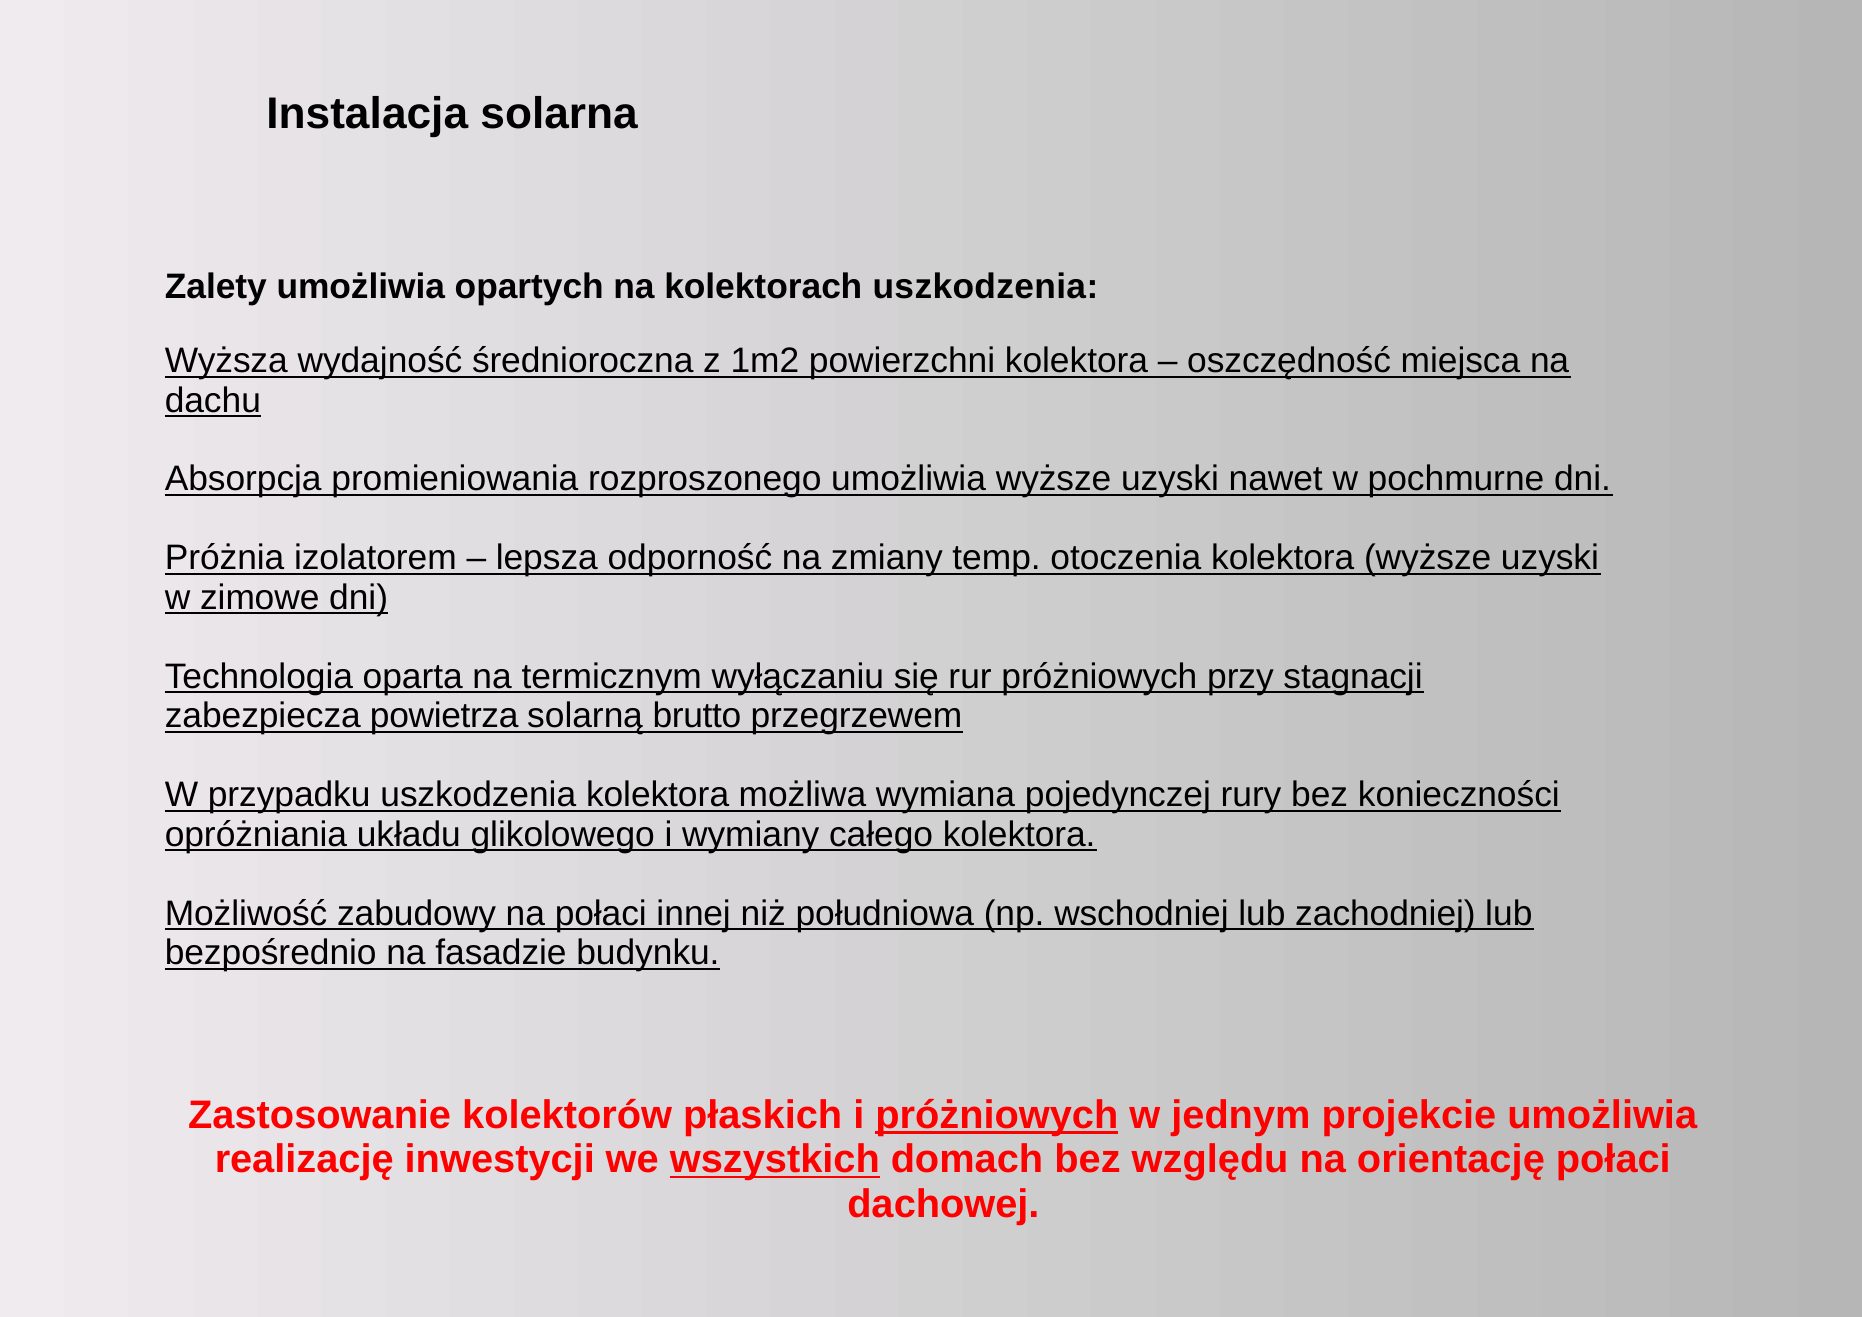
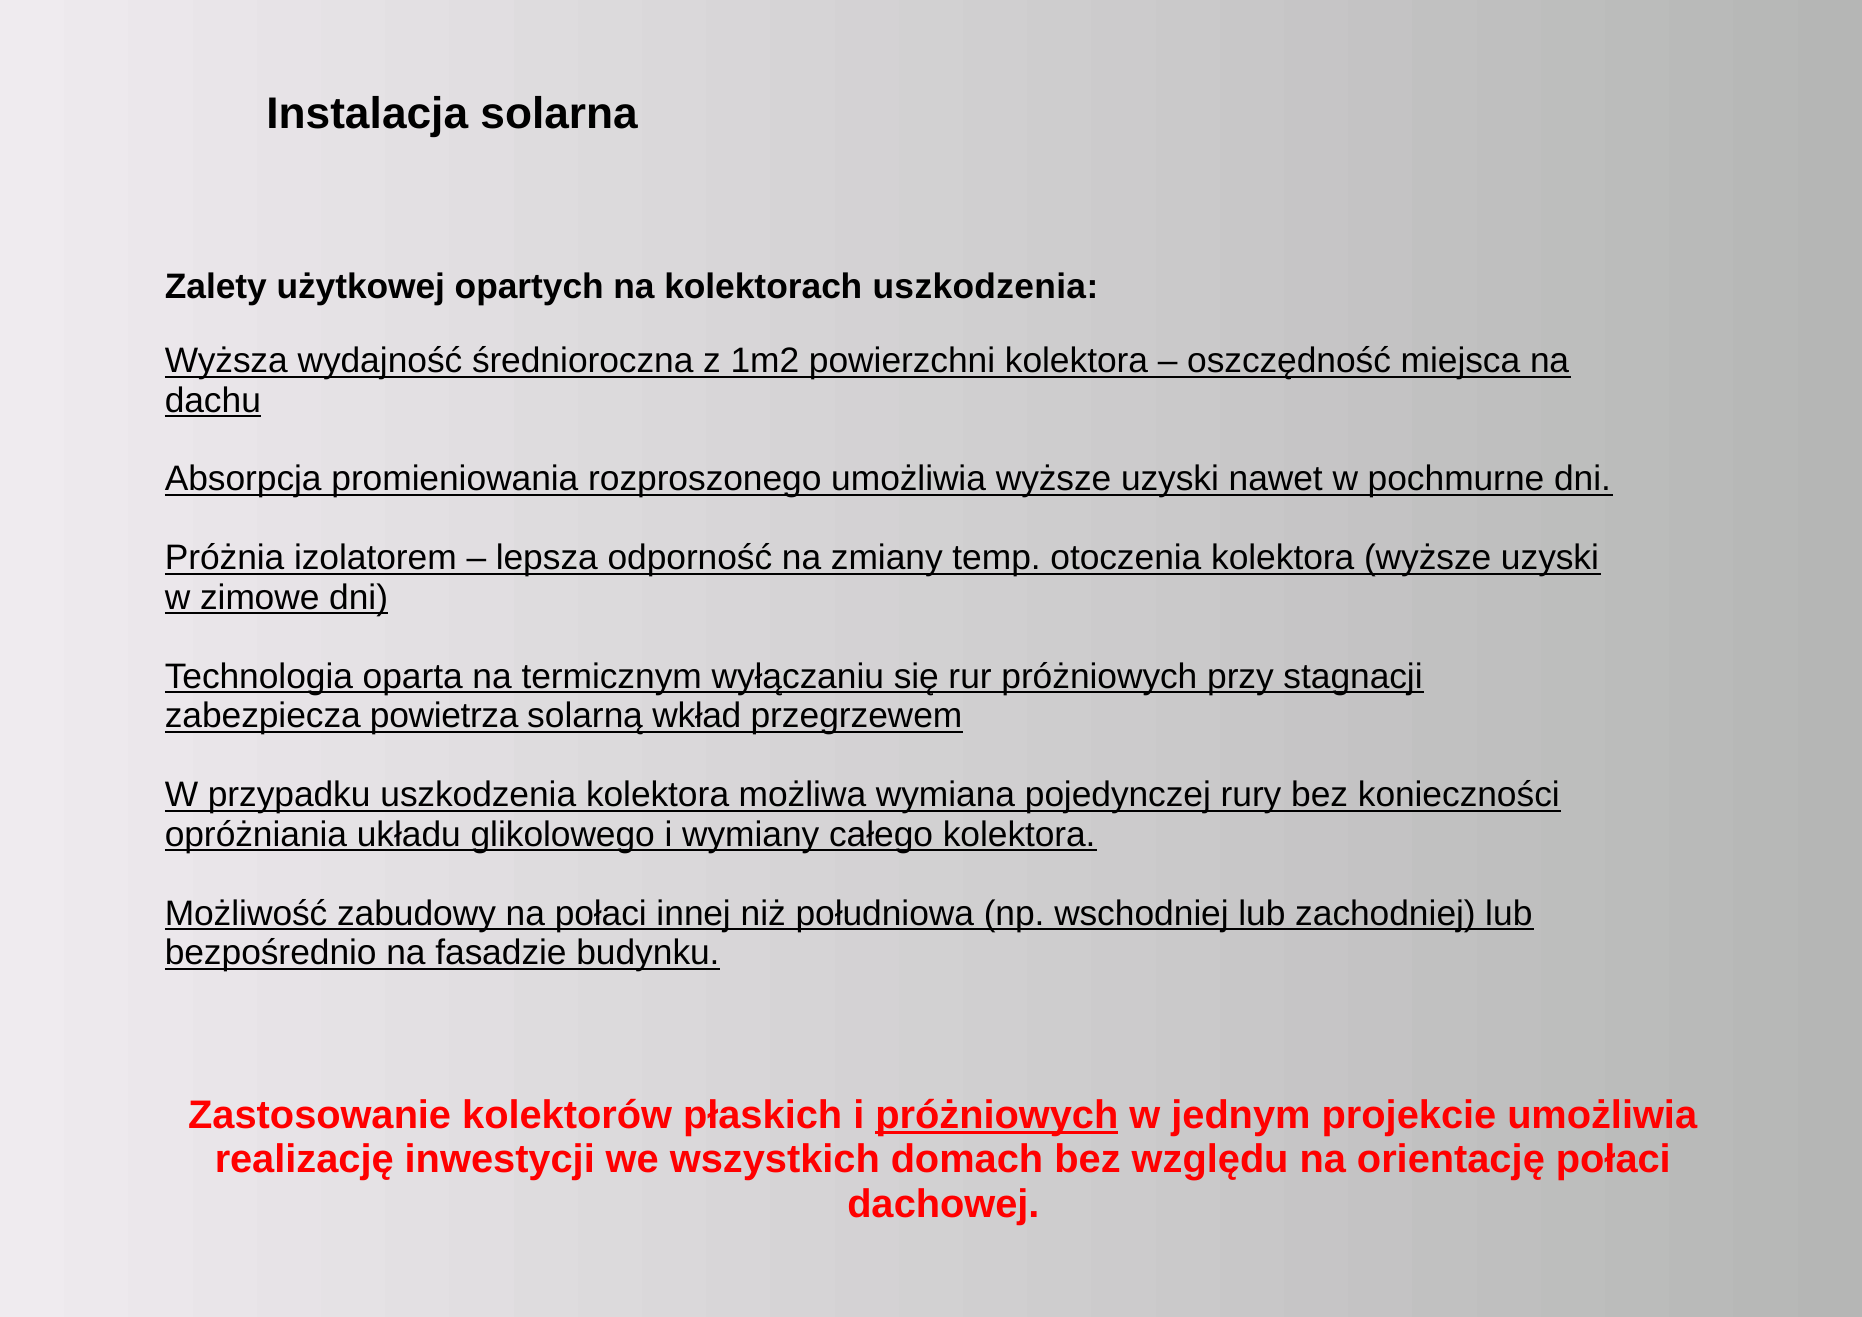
Zalety umożliwia: umożliwia -> użytkowej (361, 287)
brutto: brutto -> wkład (697, 716)
wszystkich underline: present -> none (775, 1159)
